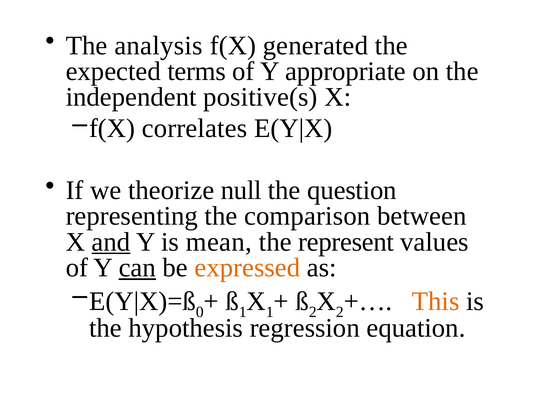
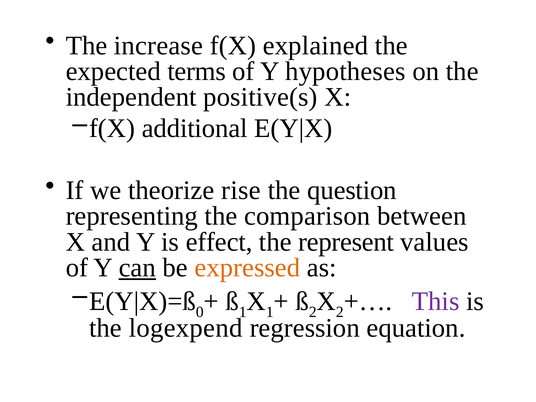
analysis: analysis -> increase (159, 46)
generated: generated -> explained (315, 46)
appropriate: appropriate -> hypotheses (345, 71)
correlates: correlates -> additional (195, 128)
null: null -> rise (241, 190)
and underline: present -> none (111, 242)
mean: mean -> effect (219, 242)
This colour: orange -> purple (436, 301)
hypothesis: hypothesis -> logexpend (186, 328)
